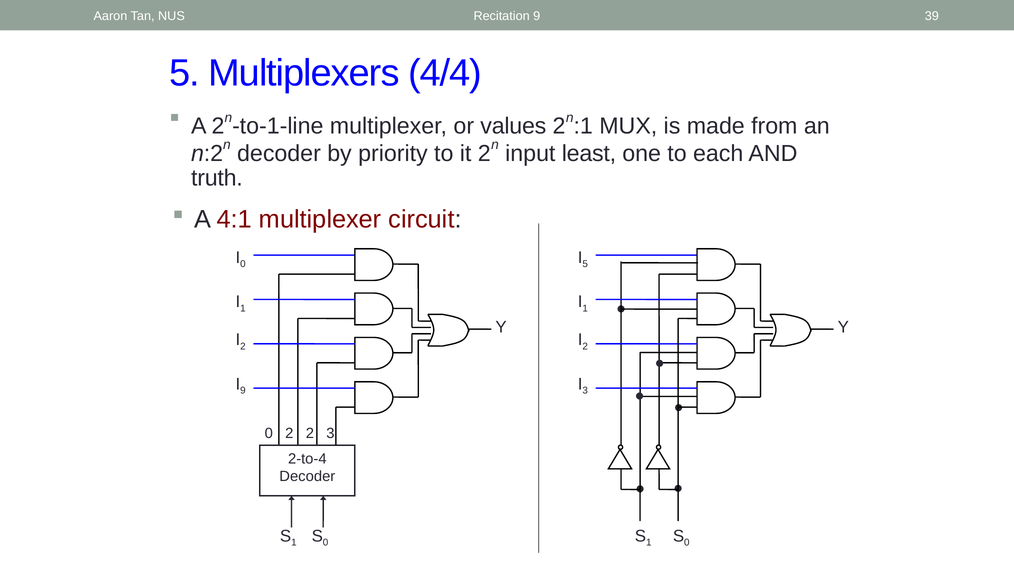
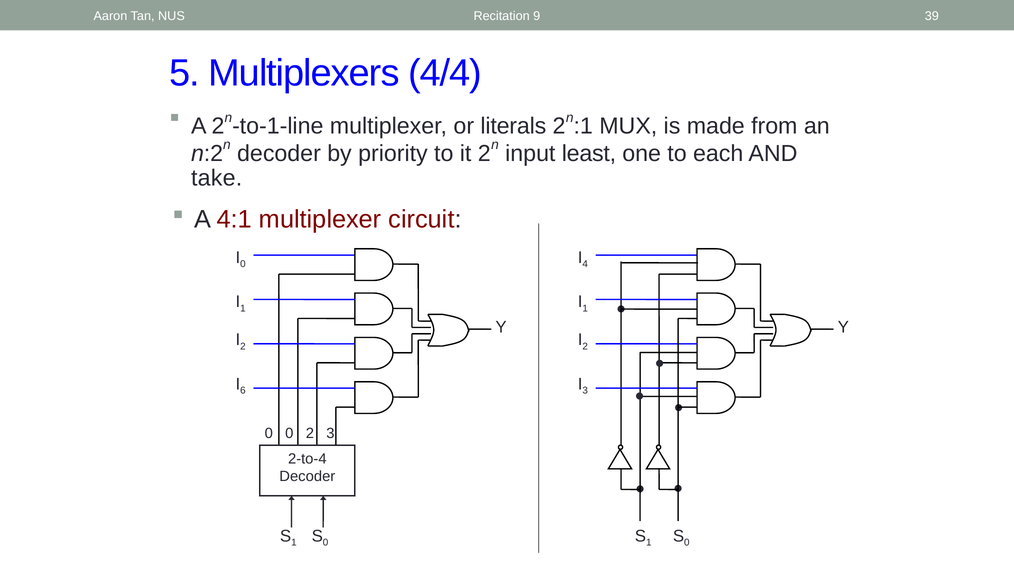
values: values -> literals (513, 126)
truth: truth -> take (217, 178)
5: 5 -> 4 (585, 264)
9: 9 -> 6 (243, 391)
2: 2 -> 0 (289, 434)
